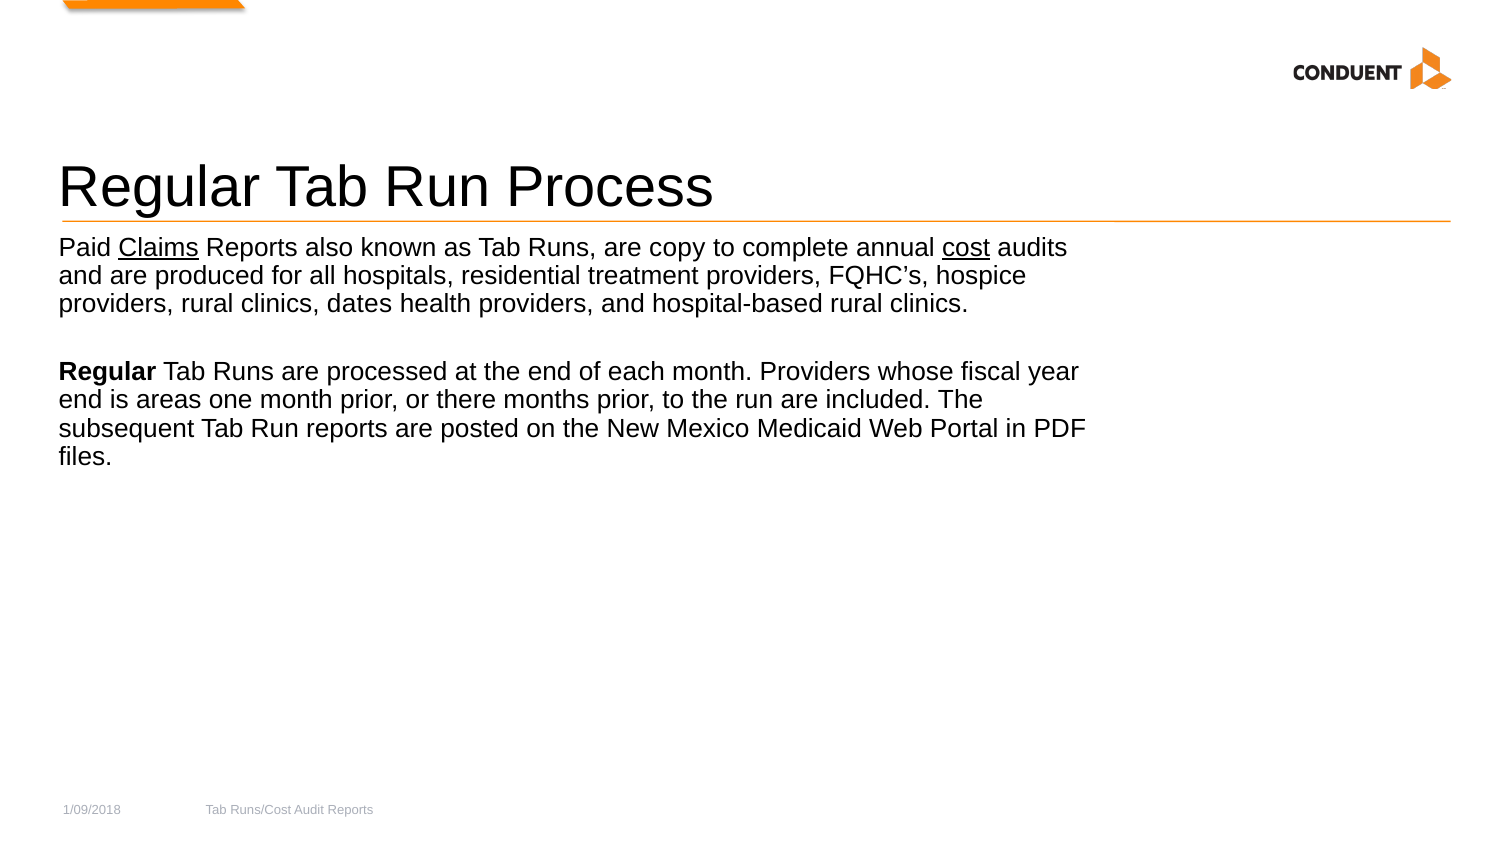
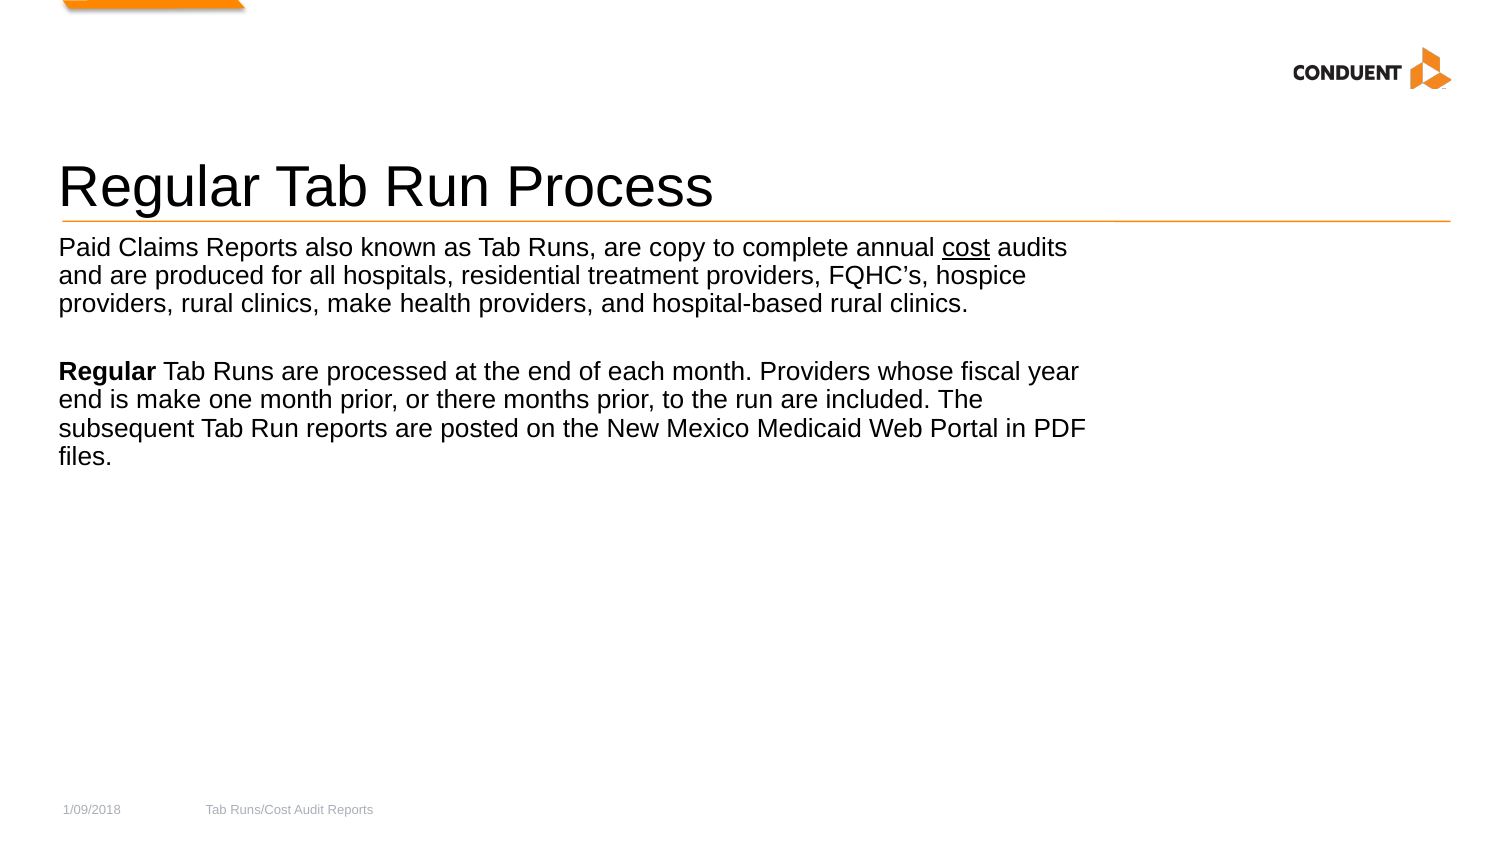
Claims underline: present -> none (159, 248)
clinics dates: dates -> make (360, 304)
is areas: areas -> make (169, 400)
